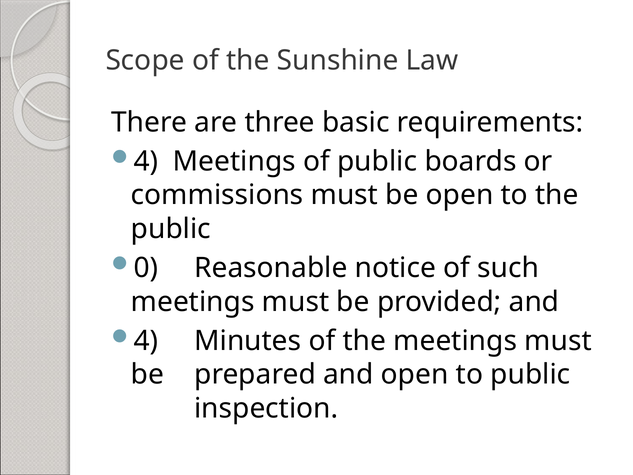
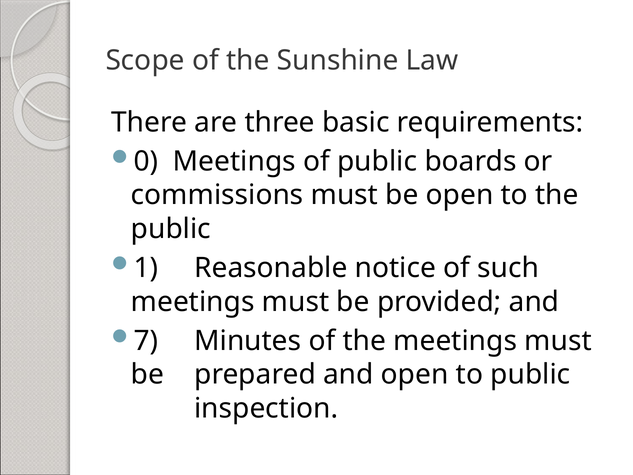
4: 4 -> 0 (146, 161)
0: 0 -> 1 (146, 268)
4: 4 -> 7 (146, 341)
